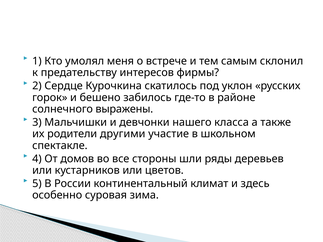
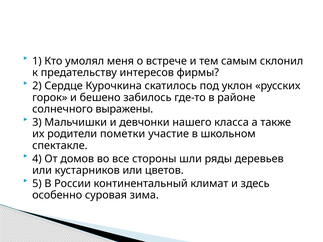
другими: другими -> пометки (123, 134)
